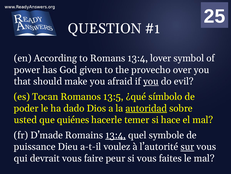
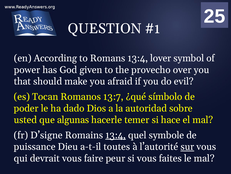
you underline: present -> none (151, 81)
13:5: 13:5 -> 13:7 (113, 96)
autoridad underline: present -> none (146, 108)
quiénes: quiénes -> algunas (73, 119)
D’made: D’made -> D’signe (47, 135)
voulez: voulez -> toutes (117, 146)
